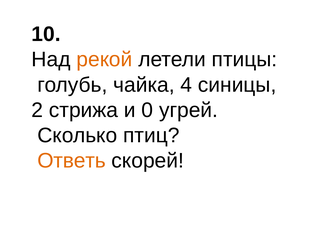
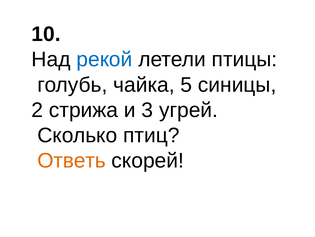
рекой colour: orange -> blue (104, 59)
4: 4 -> 5 (186, 85)
0: 0 -> 3 (147, 110)
